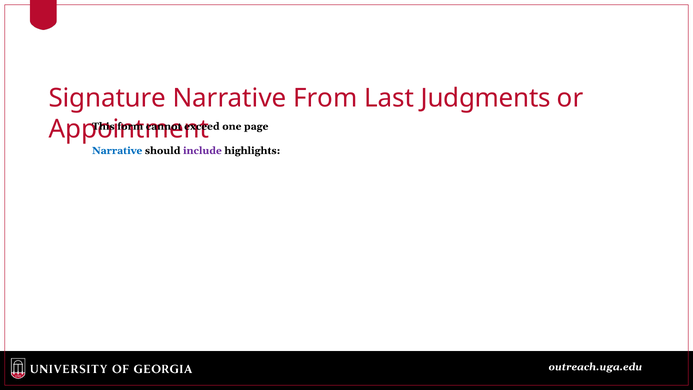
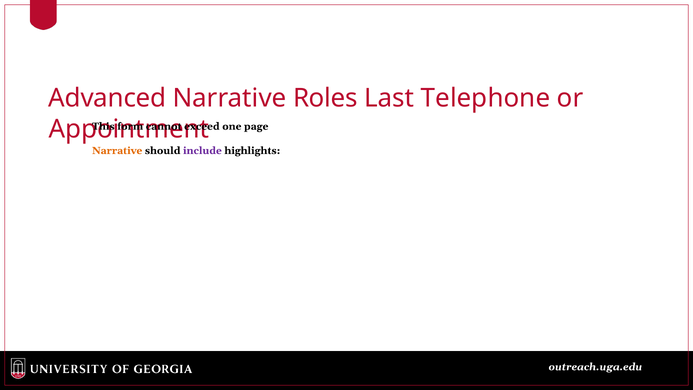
Signature: Signature -> Advanced (107, 98)
From: From -> Roles (325, 98)
Judgments: Judgments -> Telephone (485, 98)
Narrative colour: blue -> orange (117, 151)
